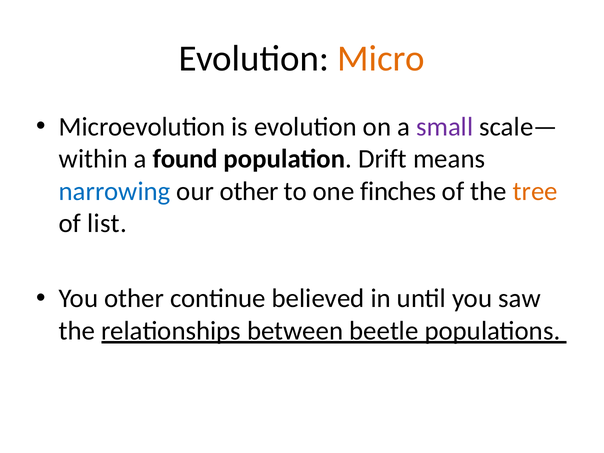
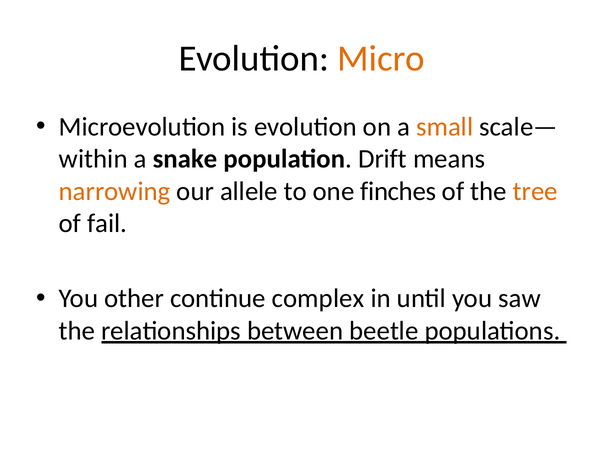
small colour: purple -> orange (445, 127)
found: found -> snake (185, 159)
narrowing colour: blue -> orange (115, 191)
our other: other -> allele (249, 191)
list: list -> fail (107, 223)
believed: believed -> complex (318, 299)
